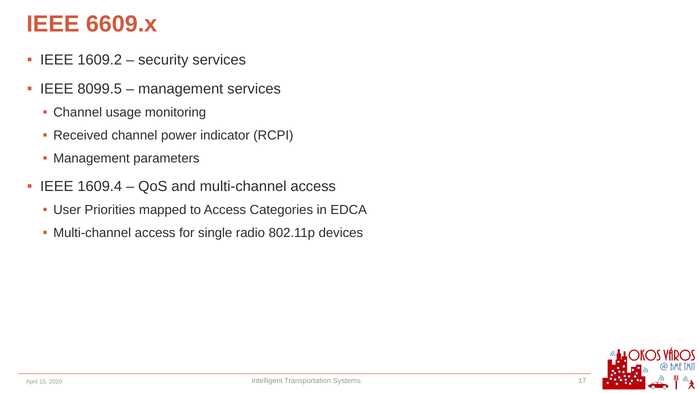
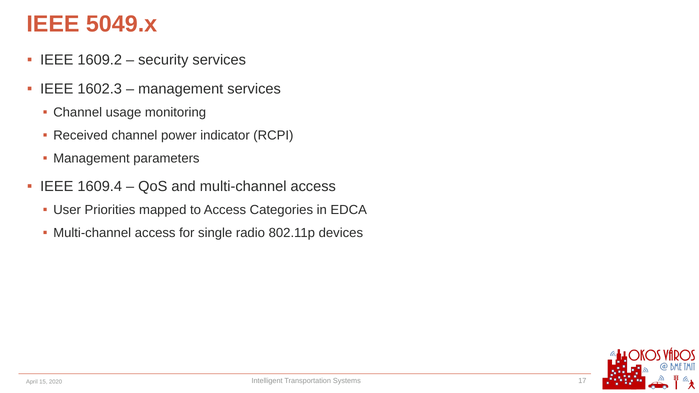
6609.x: 6609.x -> 5049.x (122, 24)
8099.5: 8099.5 -> 1602.3 (100, 89)
